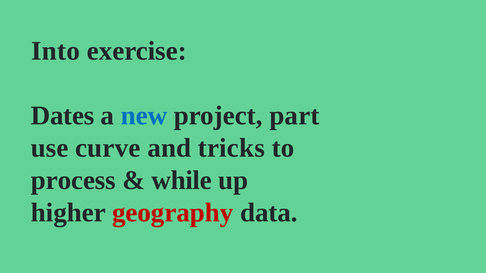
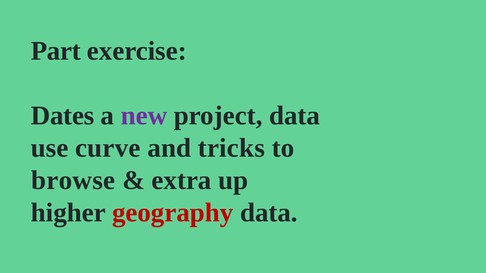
Into: Into -> Part (56, 51)
new colour: blue -> purple (144, 116)
project part: part -> data (295, 116)
process: process -> browse (73, 180)
while: while -> extra (182, 180)
